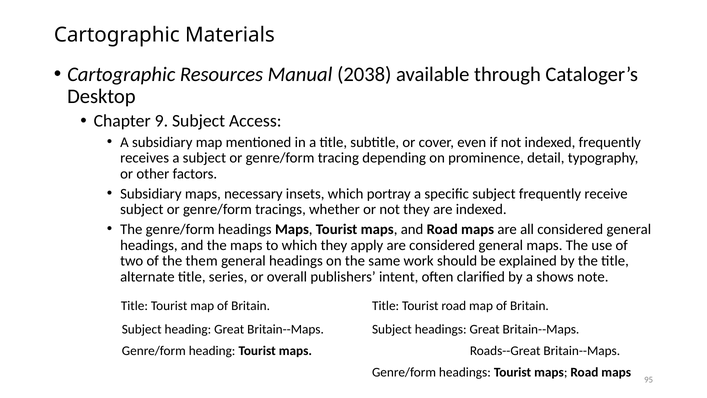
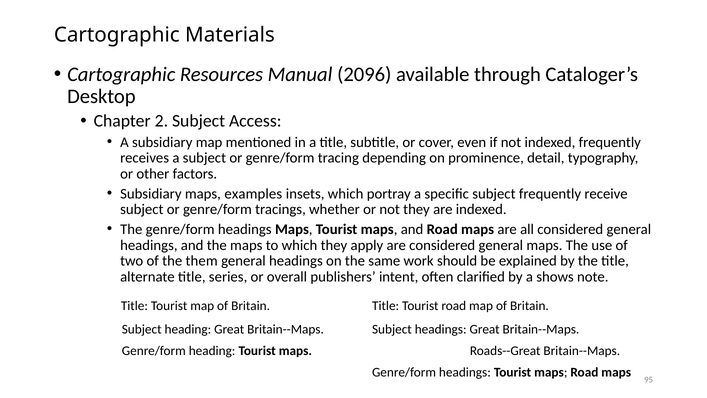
2038: 2038 -> 2096 (364, 74)
9: 9 -> 2 (161, 121)
necessary: necessary -> examples (253, 193)
